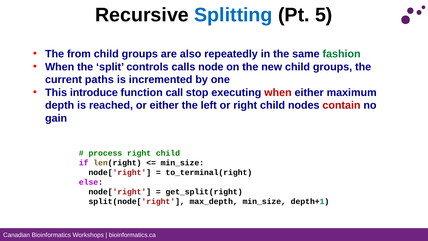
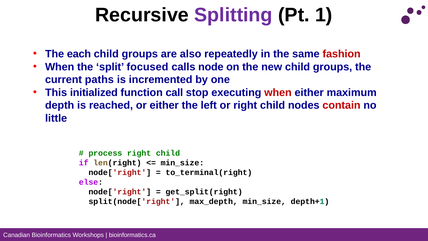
Splitting colour: blue -> purple (233, 15)
5: 5 -> 1 (324, 15)
from: from -> each (79, 54)
fashion colour: green -> red (342, 54)
controls: controls -> focused (147, 67)
introduce: introduce -> initialized (94, 92)
gain: gain -> little (56, 118)
